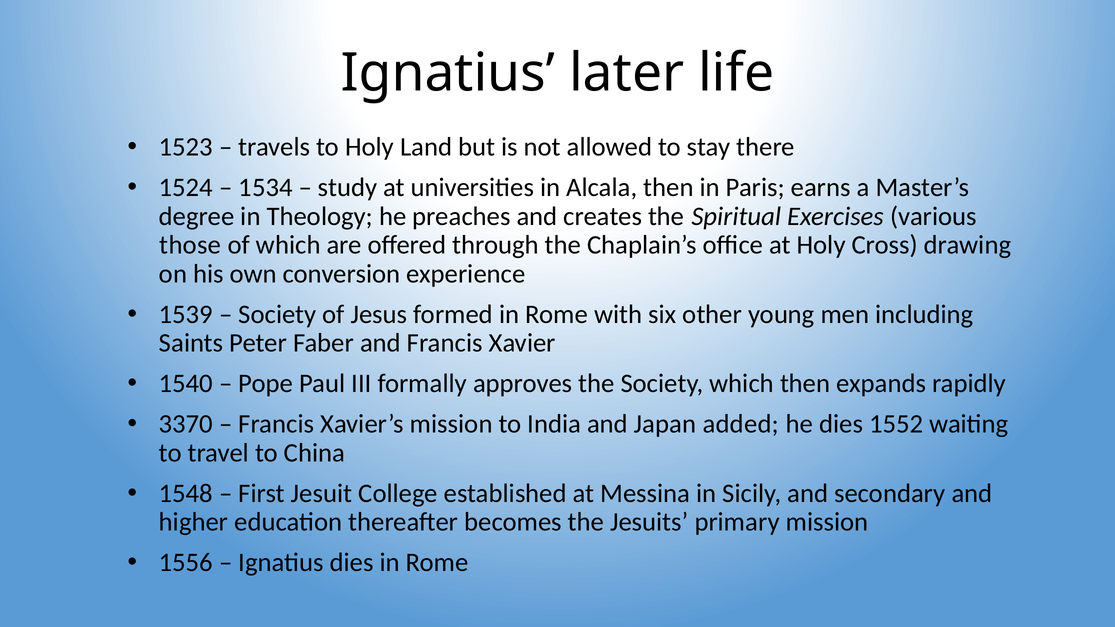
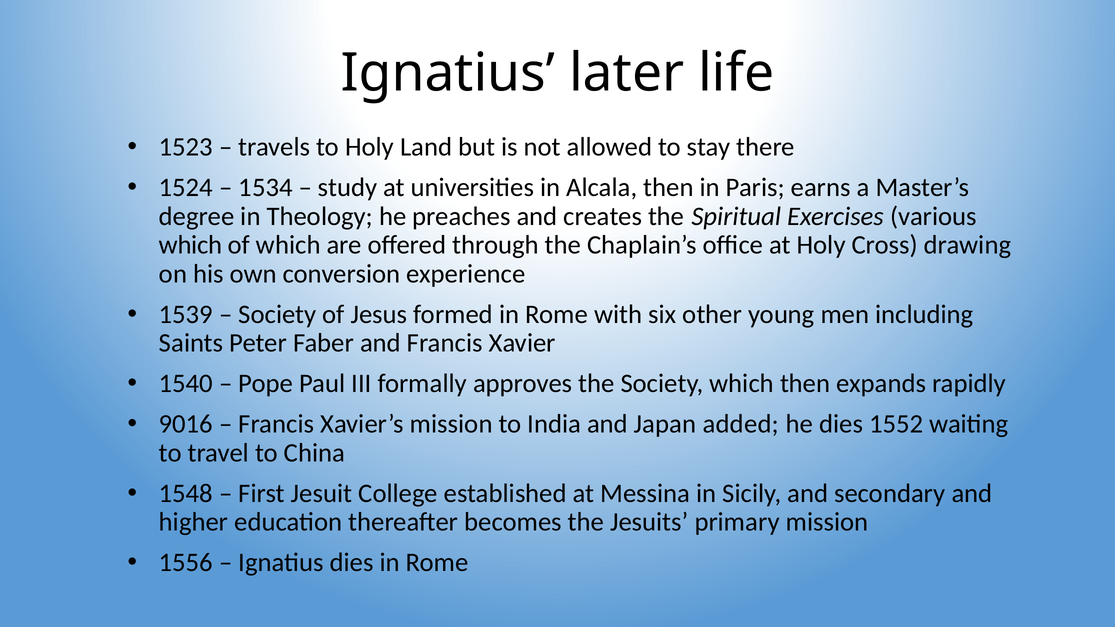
those: those -> which (191, 245)
3370: 3370 -> 9016 (186, 424)
